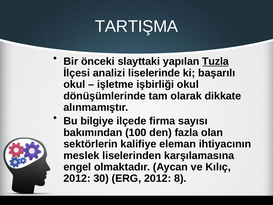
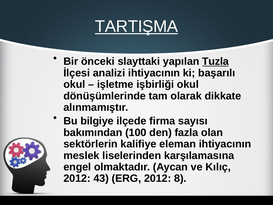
TARTIŞMA underline: none -> present (137, 26)
analizi liselerinde: liselerinde -> ihtiyacının (154, 73)
30: 30 -> 43 (101, 178)
